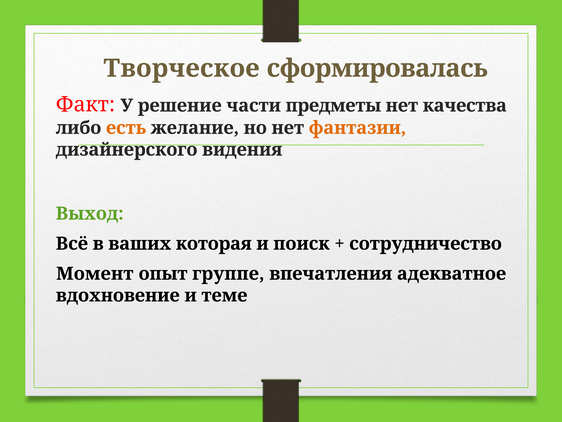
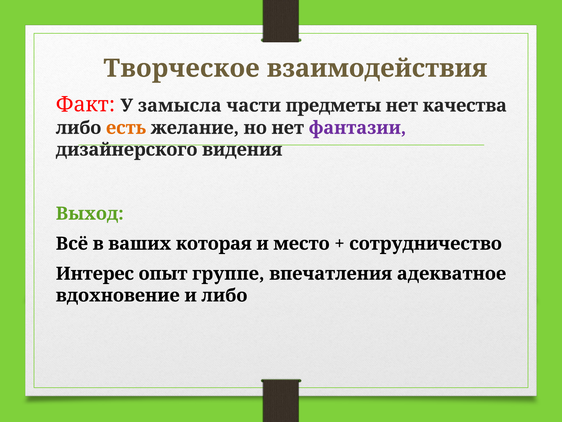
сформировалась: сформировалась -> взаимодействия (377, 68)
решение: решение -> замысла (180, 105)
фантазии colour: orange -> purple (357, 128)
поиск: поиск -> место (301, 243)
Момент: Момент -> Интерес (95, 273)
и теме: теме -> либо (224, 295)
